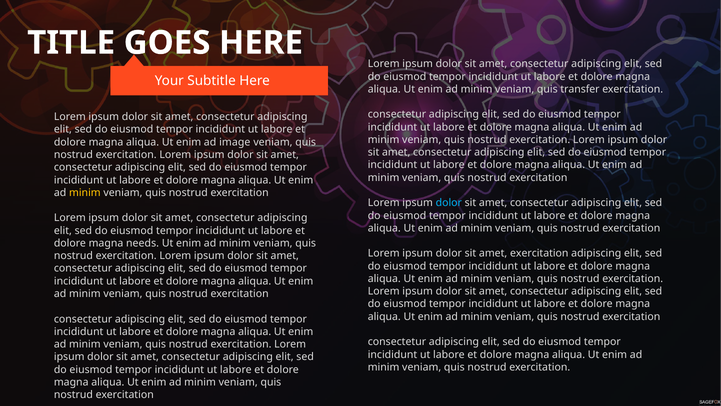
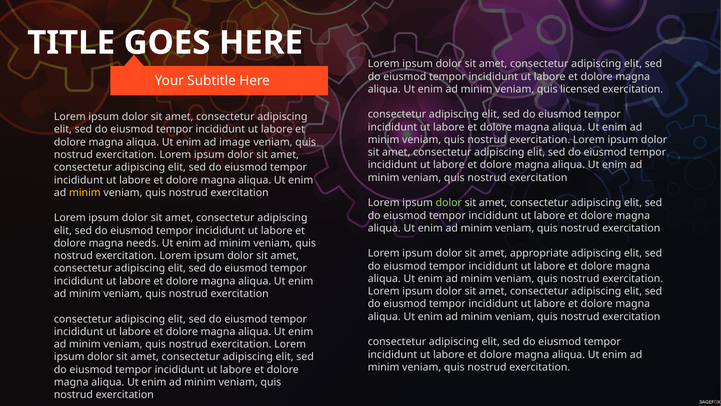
transfer: transfer -> licensed (580, 89)
dolor colour: light blue -> light green (449, 203)
amet exercitation: exercitation -> appropriate (539, 253)
